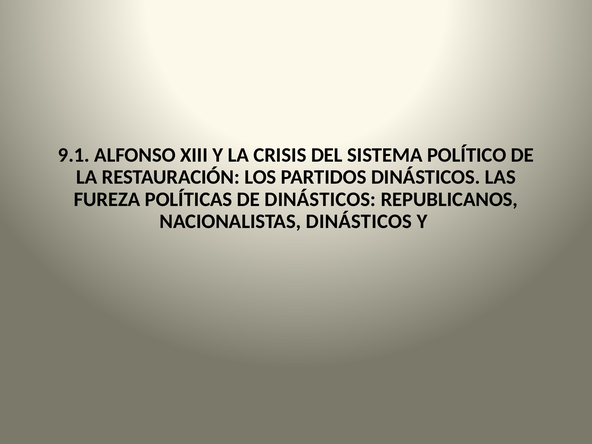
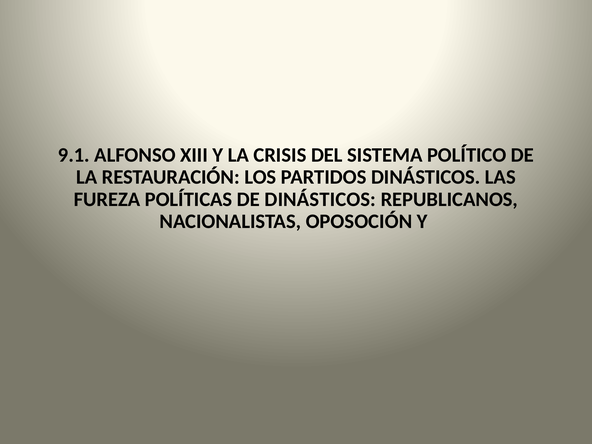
NACIONALISTAS DINÁSTICOS: DINÁSTICOS -> OPOSOCIÓN (359, 221)
